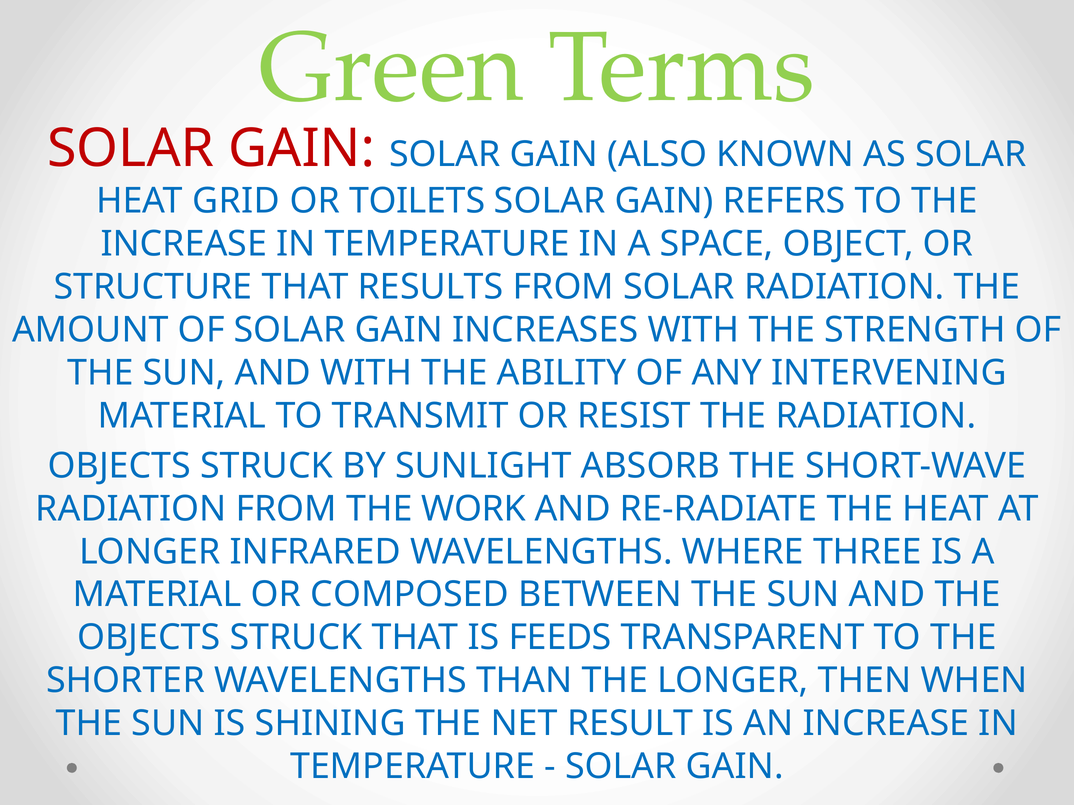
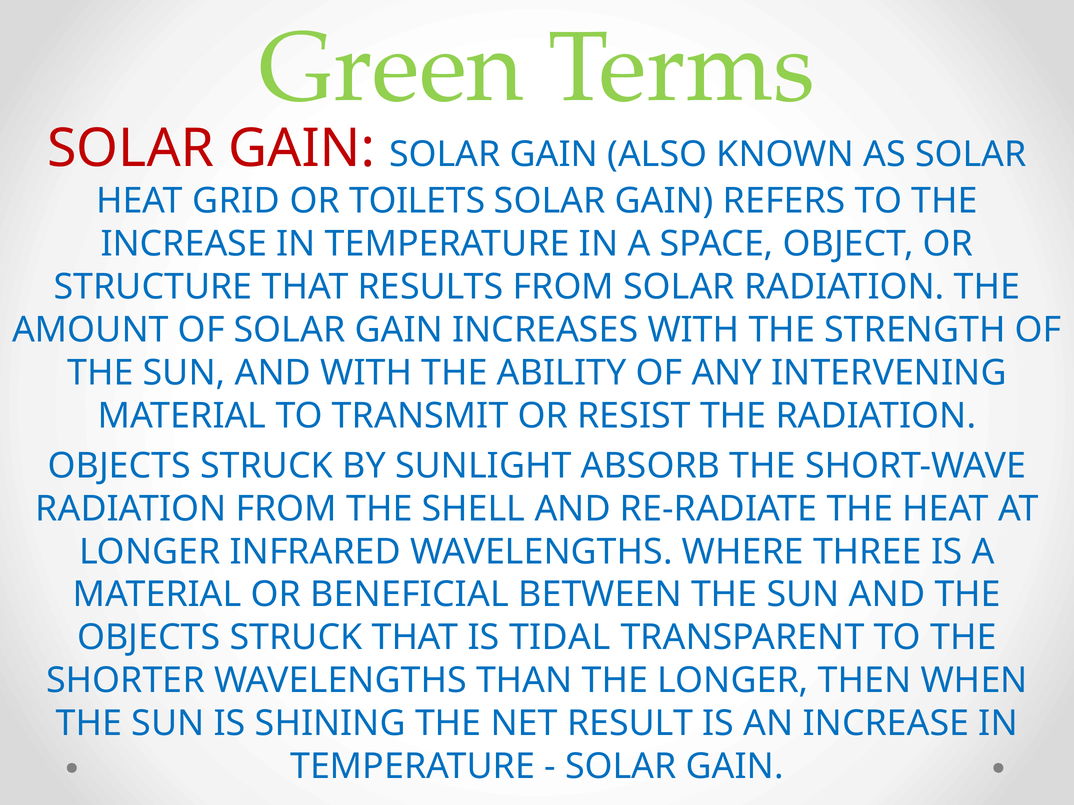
WORK: WORK -> SHELL (474, 509)
COMPOSED: COMPOSED -> BENEFICIAL (410, 595)
FEEDS: FEEDS -> TIDAL (560, 638)
